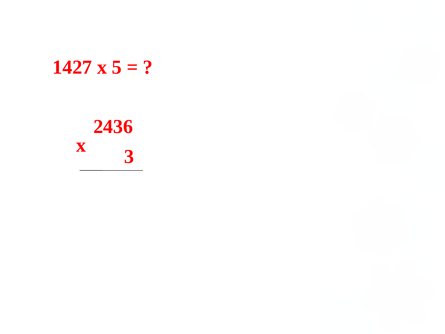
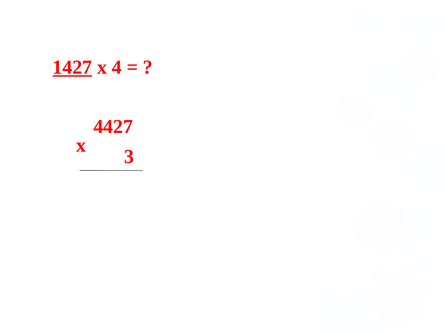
1427 underline: none -> present (72, 67)
5: 5 -> 4 (117, 67)
2436: 2436 -> 4427 (113, 127)
